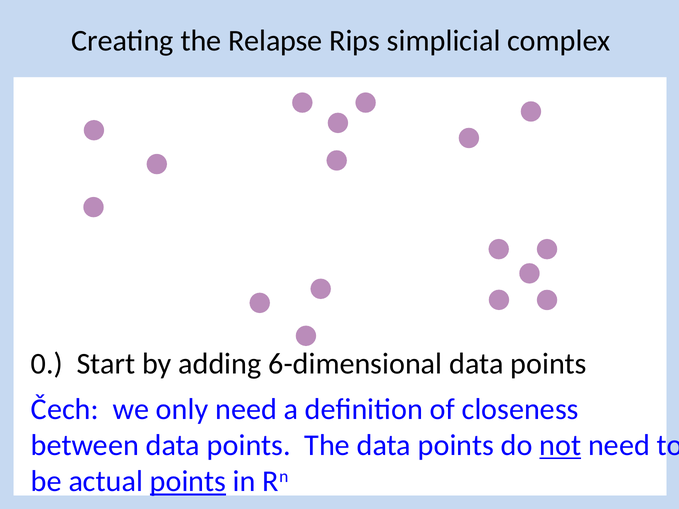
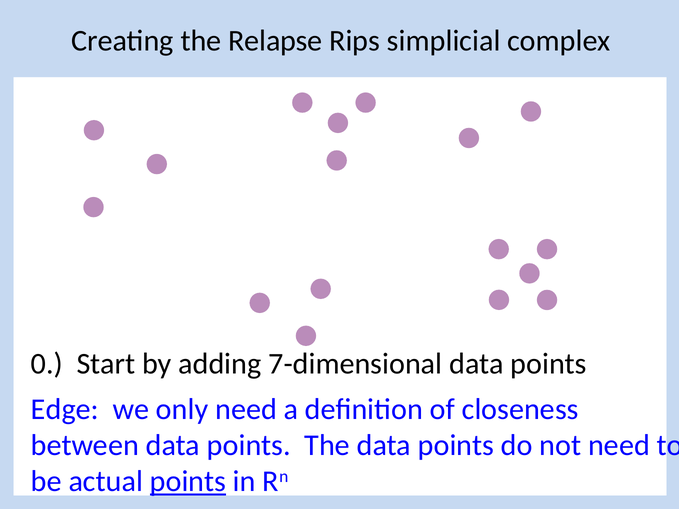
6-dimensional: 6-dimensional -> 7-dimensional (355, 364)
Čech: Čech -> Edge (65, 409)
not underline: present -> none (560, 446)
